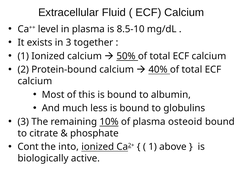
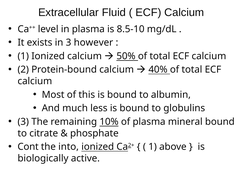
together: together -> however (93, 43)
osteoid: osteoid -> mineral (185, 122)
